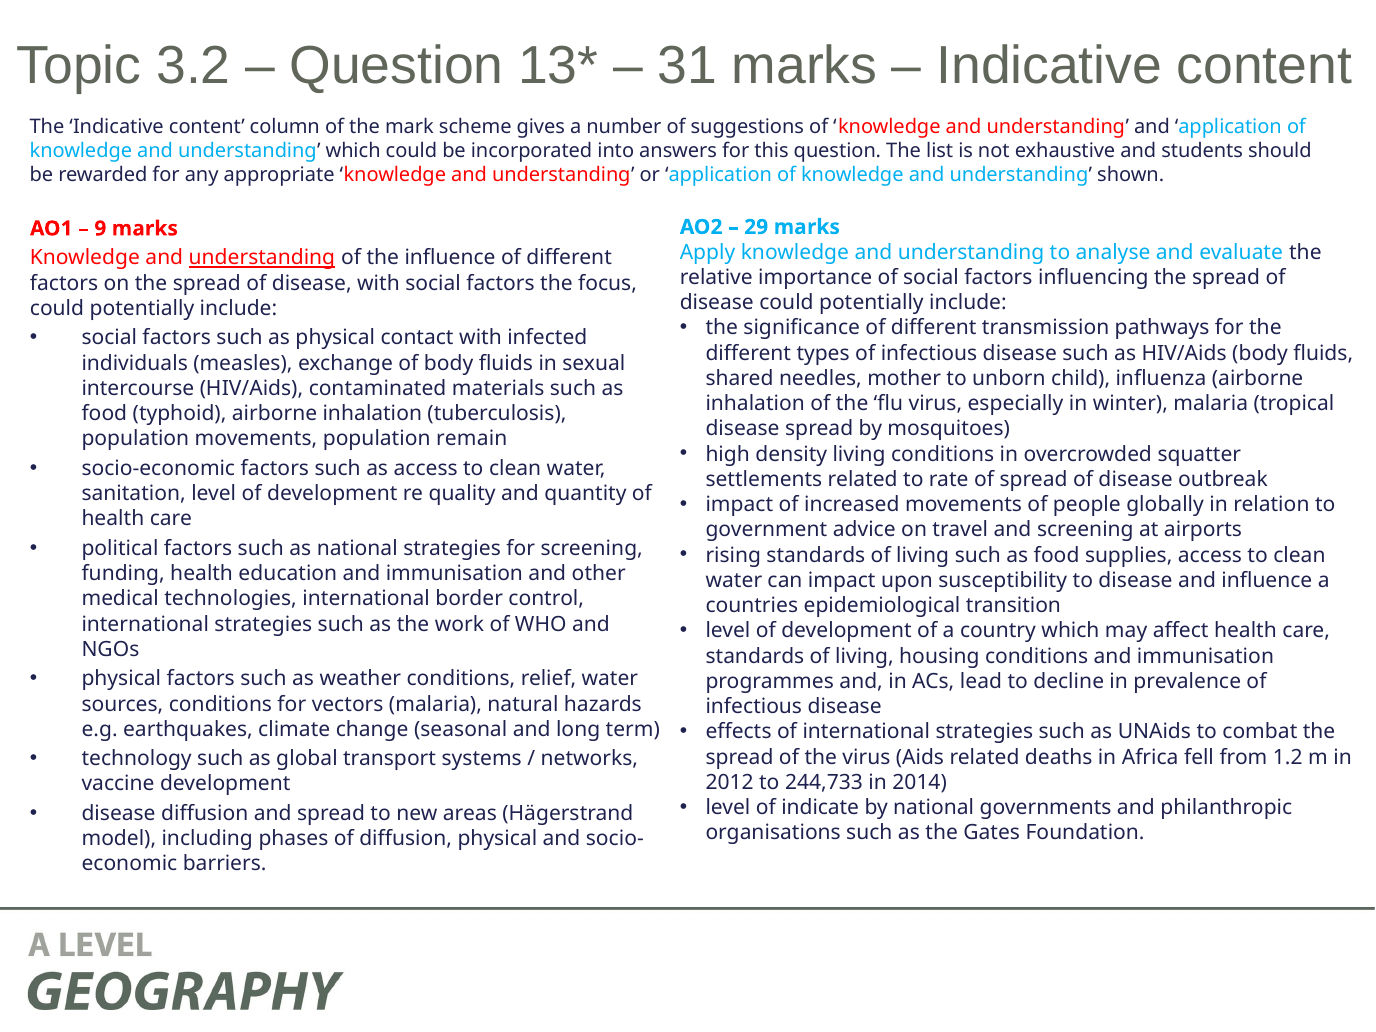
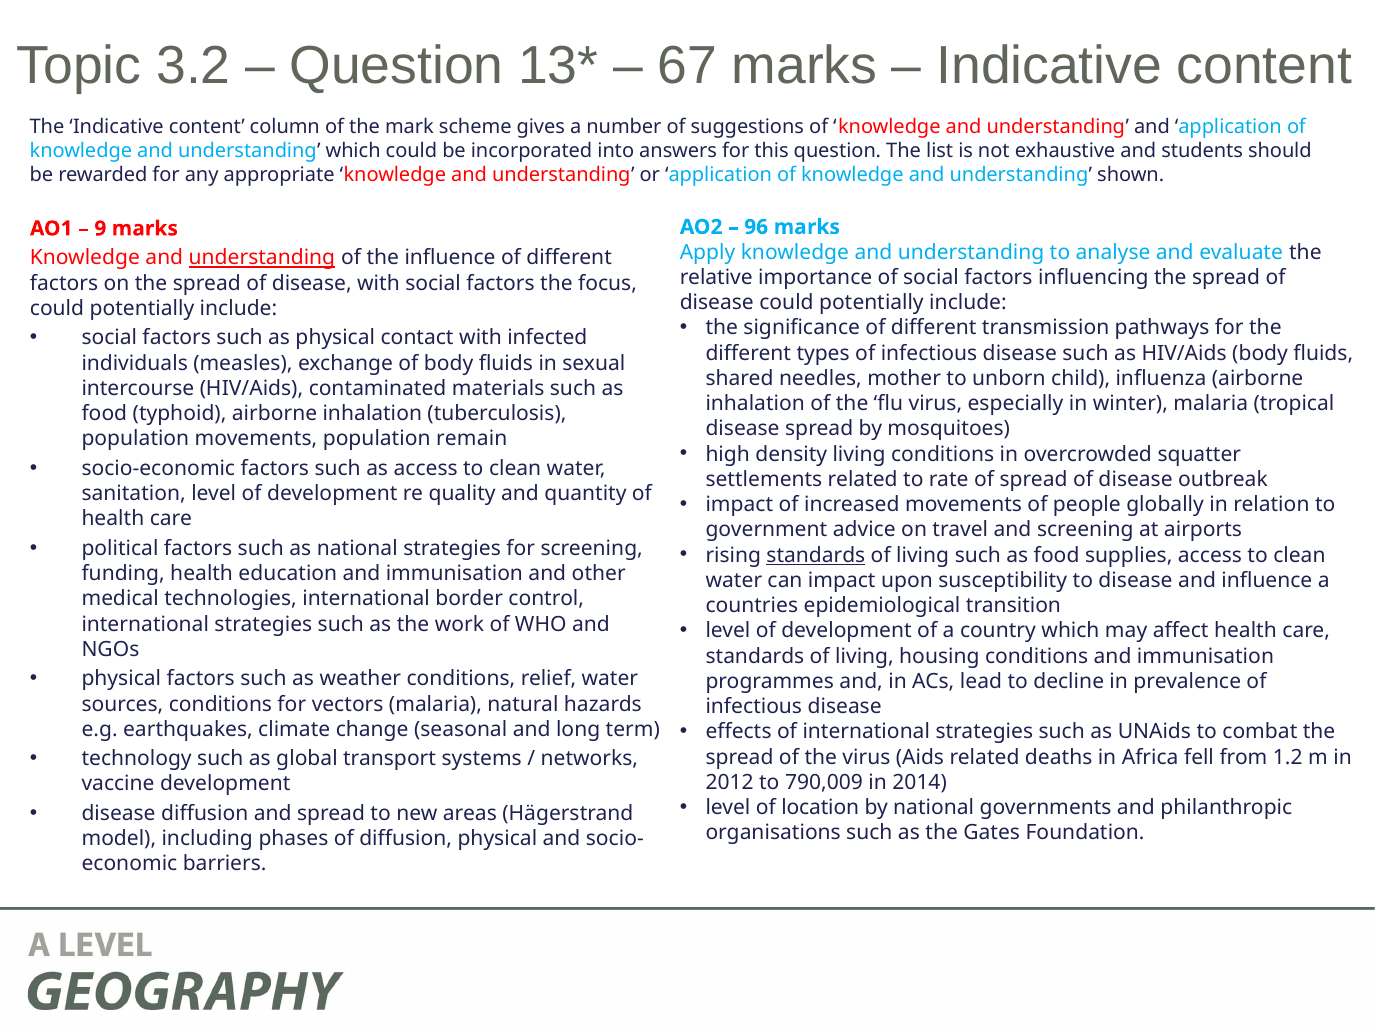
31: 31 -> 67 (687, 66)
29: 29 -> 96 (756, 227)
standards underline: none -> present (816, 555)
244,733: 244,733 -> 790,009 (824, 782)
indicate: indicate -> location (820, 808)
